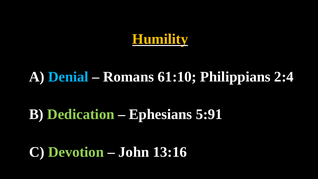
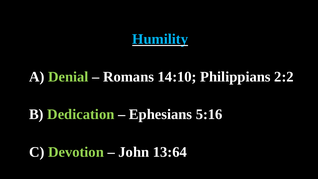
Humility colour: yellow -> light blue (160, 39)
Denial colour: light blue -> light green (68, 77)
61:10: 61:10 -> 14:10 (177, 77)
2:4: 2:4 -> 2:2 (284, 77)
5:91: 5:91 -> 5:16 (209, 114)
13:16: 13:16 -> 13:64 (170, 152)
